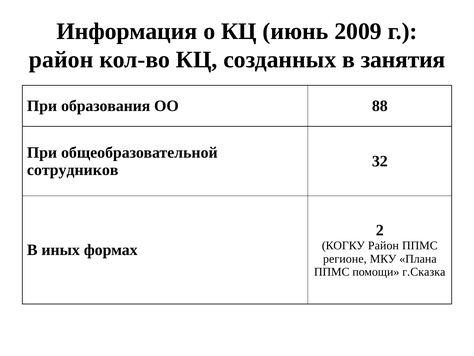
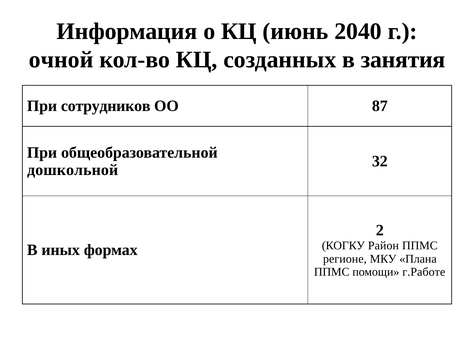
2009: 2009 -> 2040 (358, 31)
район: район -> очной (61, 60)
образования: образования -> сотрудников (106, 106)
88: 88 -> 87 (380, 106)
сотрудников: сотрудников -> дошкольной (73, 170)
г.Сказка: г.Сказка -> г.Работе (424, 272)
